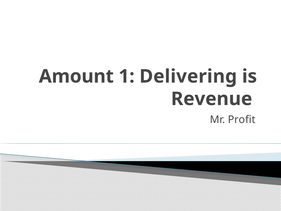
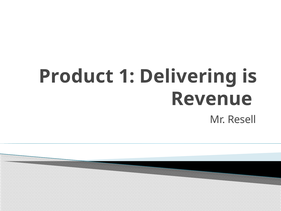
Amount: Amount -> Product (76, 76)
Profit: Profit -> Resell (242, 119)
